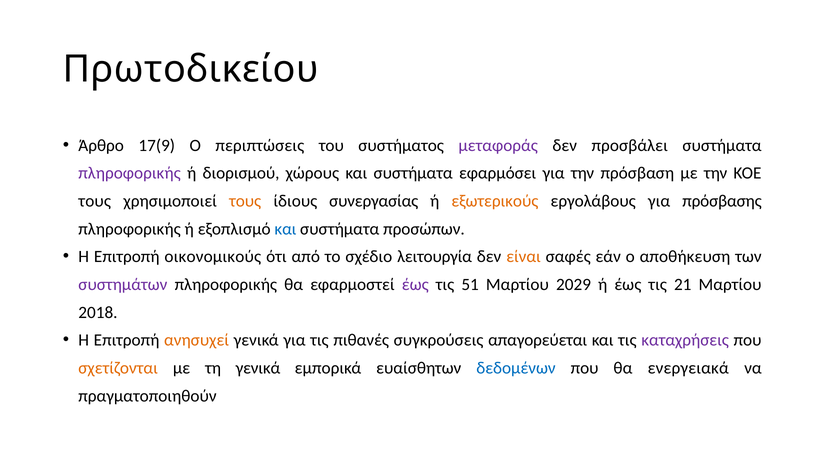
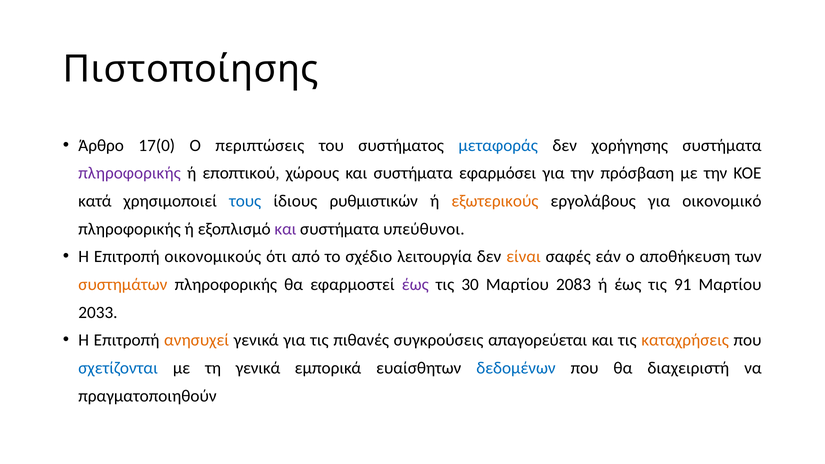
Πρωτοδικείου: Πρωτοδικείου -> Πιστοποίησης (191, 69)
17(9: 17(9 -> 17(0 (157, 145)
μεταφοράς colour: purple -> blue (498, 145)
προσβάλει: προσβάλει -> χορήγησης (630, 145)
διορισμού: διορισμού -> εποπτικού (241, 173)
τους: τους -> κατά (95, 201)
τους colour: orange -> blue (245, 201)
συνεργασίας: συνεργασίας -> ρυθμιστικών (374, 201)
πρόσβασης: πρόσβασης -> οικονομικό (722, 201)
και colour: blue -> purple (285, 229)
προσώπων: προσώπων -> υπεύθυνοι (424, 229)
συστημάτων colour: purple -> orange (123, 285)
51: 51 -> 30 (470, 285)
2029: 2029 -> 2083 (574, 285)
21: 21 -> 91 (683, 285)
2018: 2018 -> 2033 (98, 312)
καταχρήσεις colour: purple -> orange (685, 340)
σχετίζονται colour: orange -> blue (118, 368)
ενεργειακά: ενεργειακά -> διαχειριστή (688, 368)
